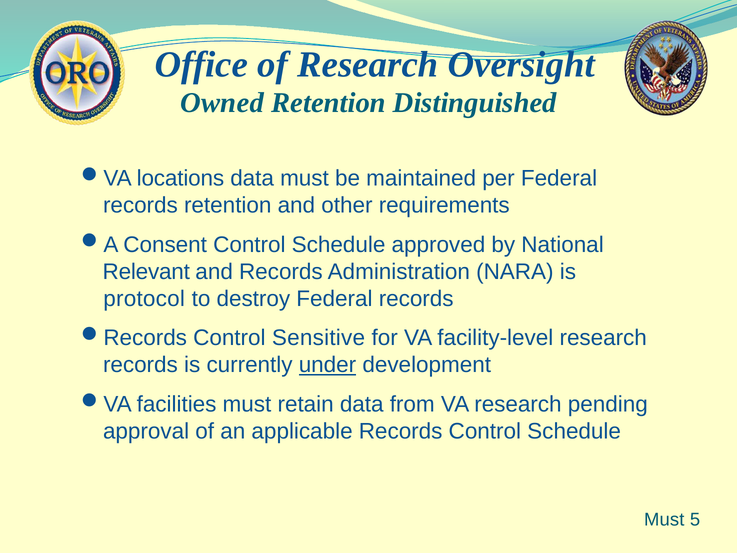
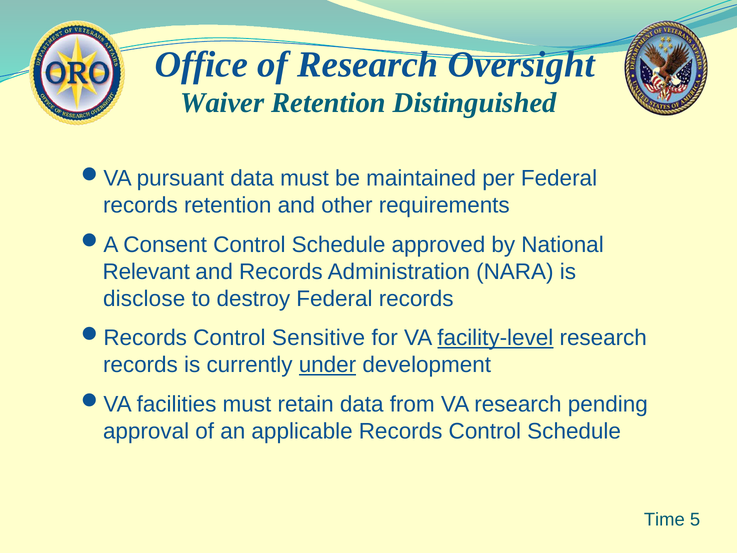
Owned: Owned -> Waiver (222, 103)
locations: locations -> pursuant (180, 178)
protocol: protocol -> disclose (144, 299)
facility-level underline: none -> present (495, 338)
Must: Must -> Time (664, 519)
